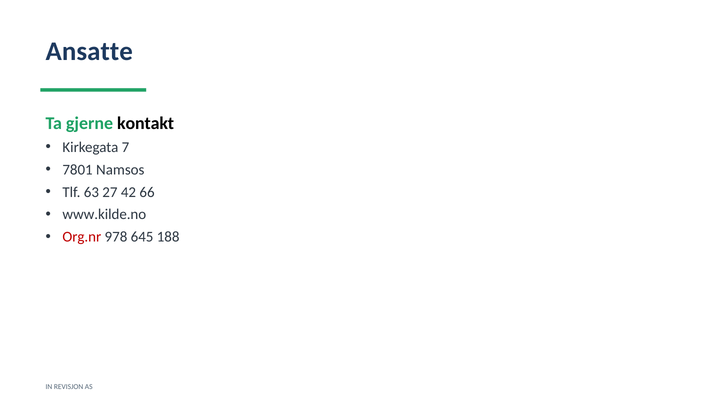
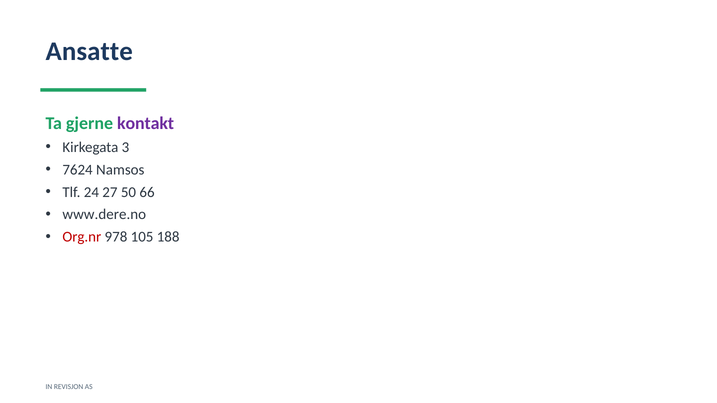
kontakt colour: black -> purple (146, 123)
7: 7 -> 3 (126, 147)
7801: 7801 -> 7624 (78, 170)
63: 63 -> 24 (91, 192)
42: 42 -> 50 (128, 192)
www.kilde.no: www.kilde.no -> www.dere.no (104, 215)
645: 645 -> 105 (142, 237)
